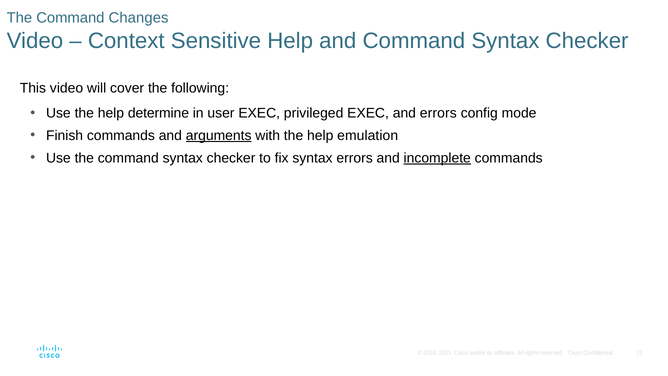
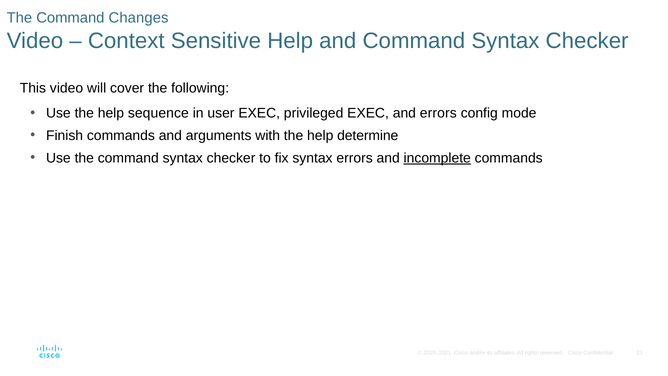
determine: determine -> sequence (158, 113)
arguments underline: present -> none (219, 136)
emulation: emulation -> determine (368, 136)
